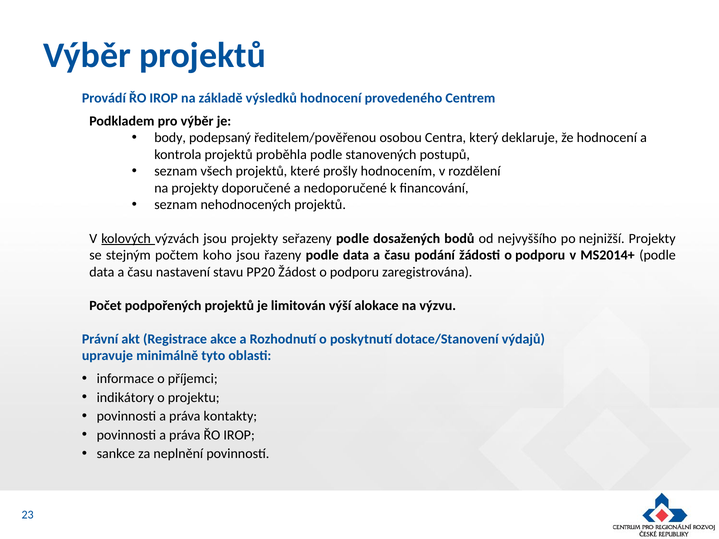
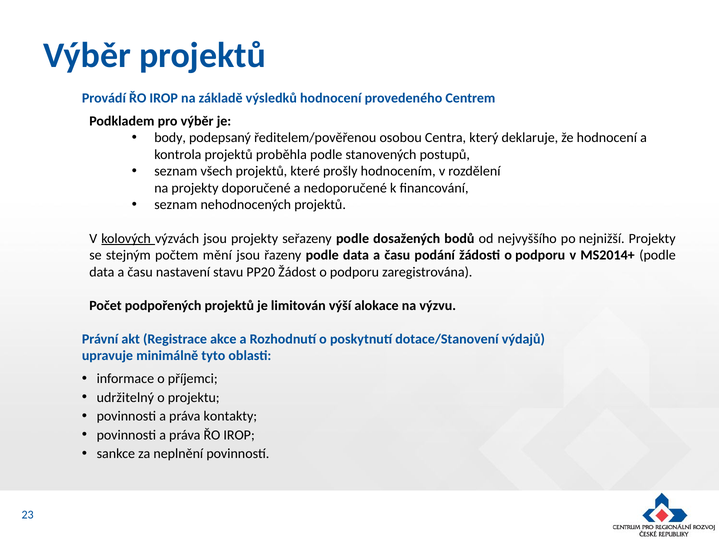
koho: koho -> mění (217, 255)
indikátory: indikátory -> udržitelný (125, 398)
